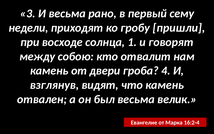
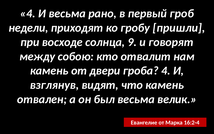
3: 3 -> 4 (28, 14)
сему: сему -> гроб (182, 14)
1: 1 -> 9 (132, 42)
